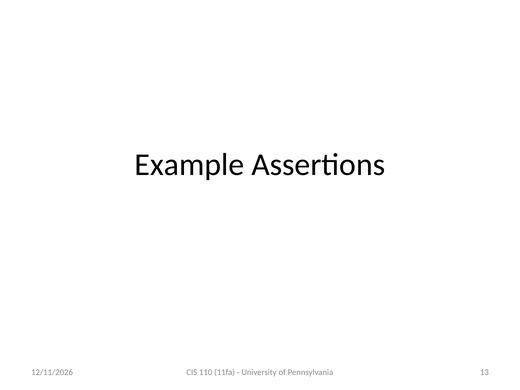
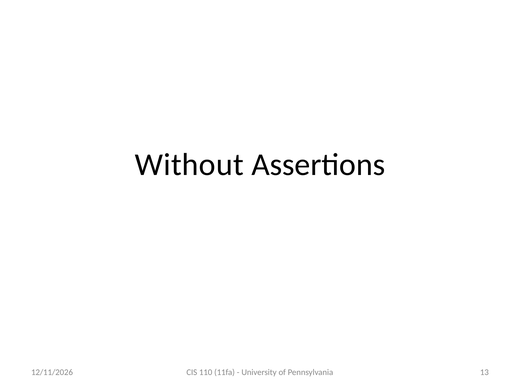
Example: Example -> Without (189, 165)
